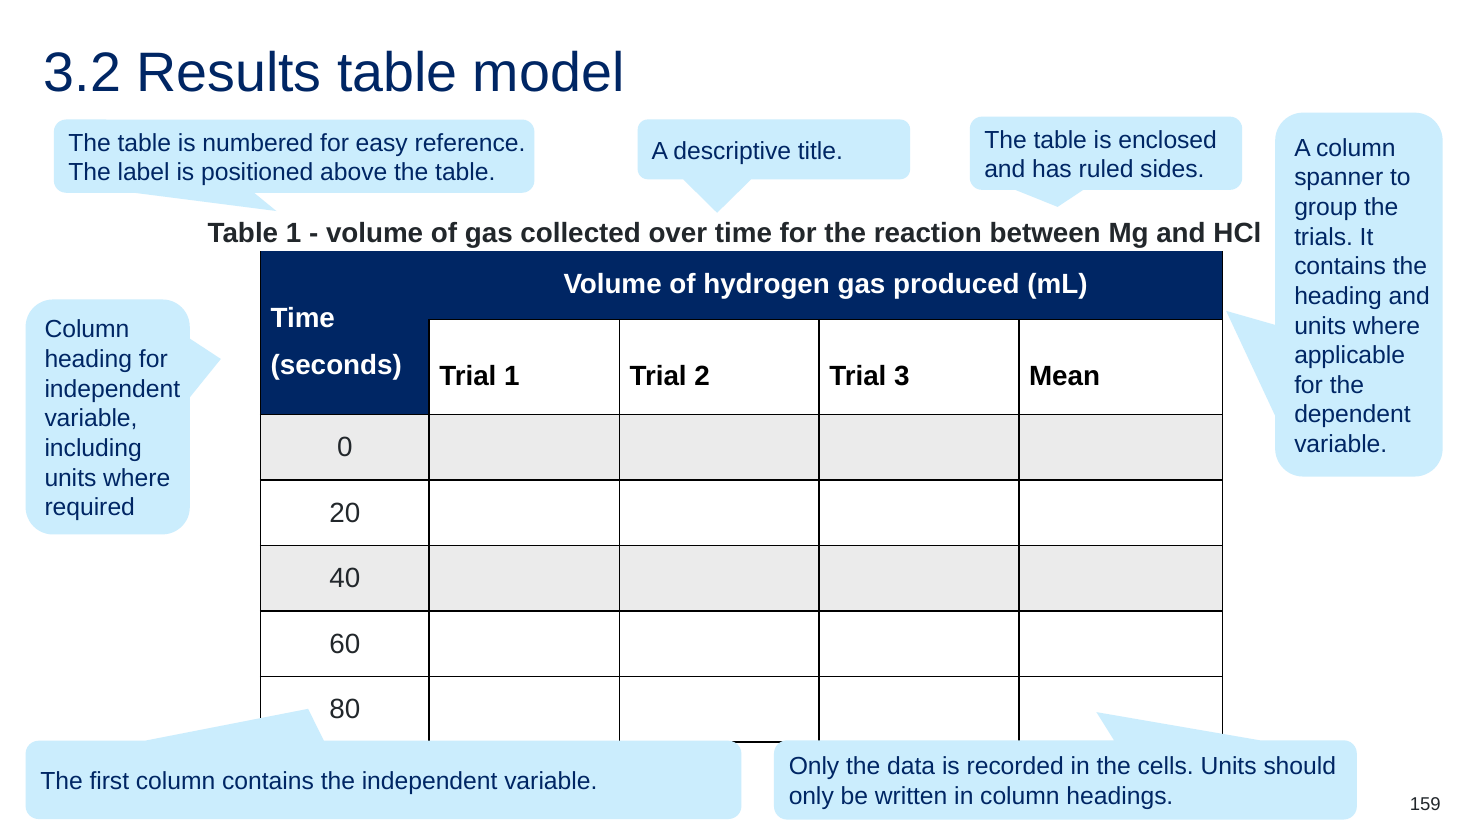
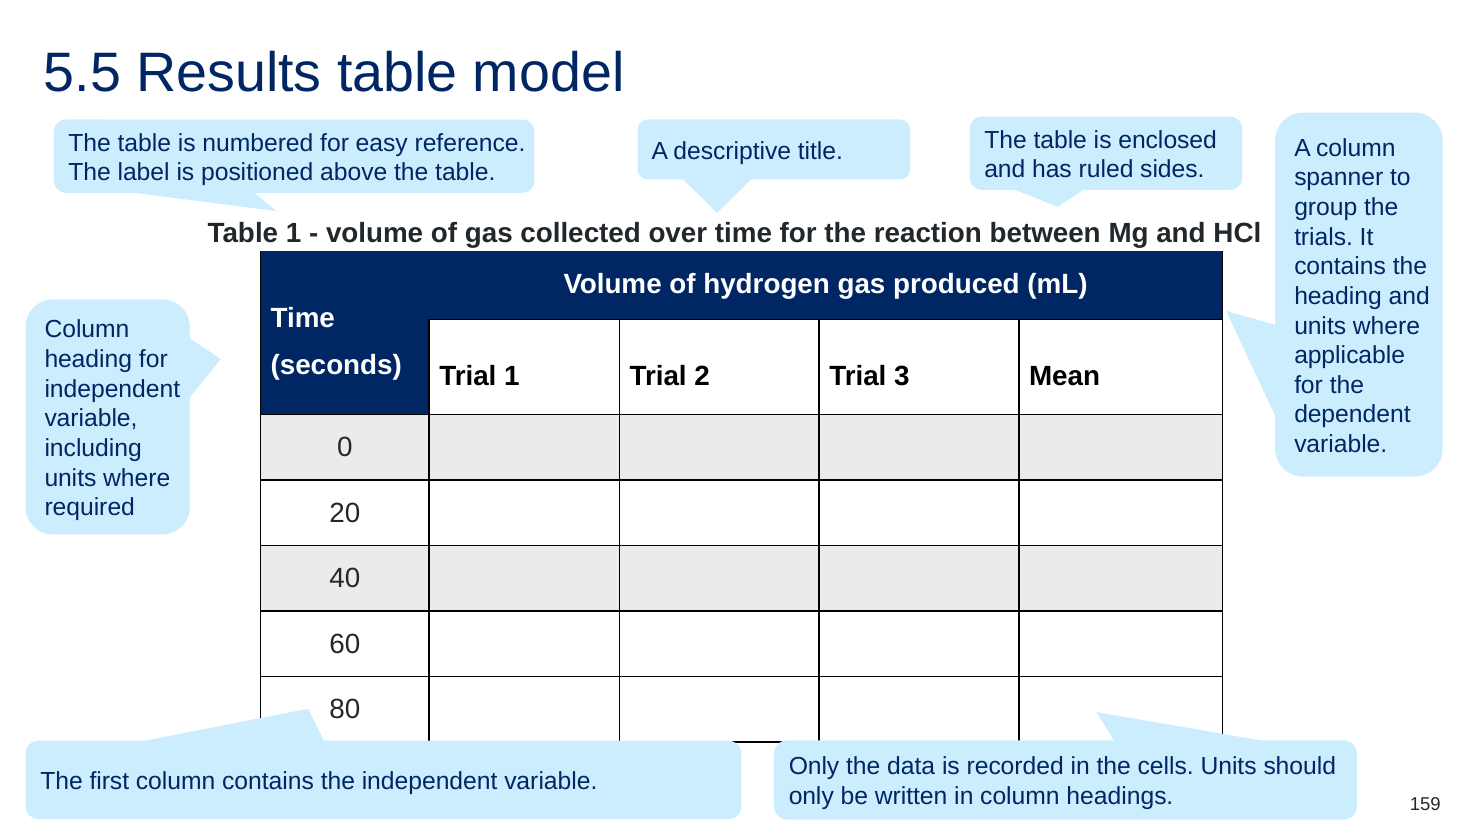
3.2: 3.2 -> 5.5 (82, 73)
